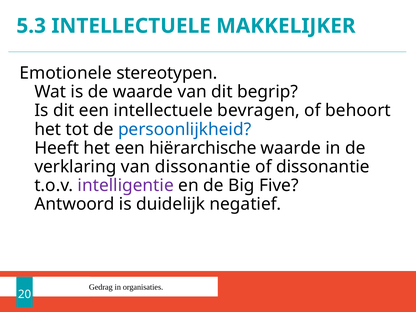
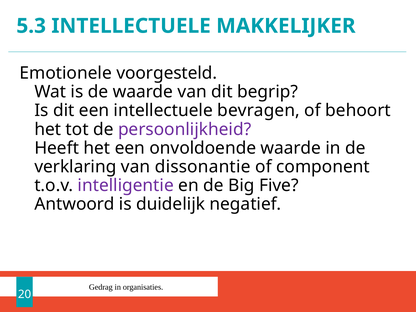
stereotypen: stereotypen -> voorgesteld (167, 73)
persoonlijkheid colour: blue -> purple (185, 129)
hiërarchische: hiërarchische -> onvoldoende (203, 148)
of dissonantie: dissonantie -> component (323, 167)
